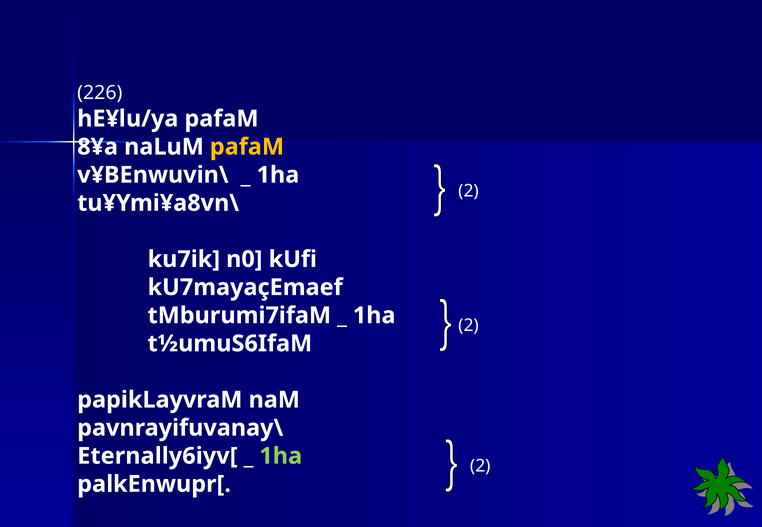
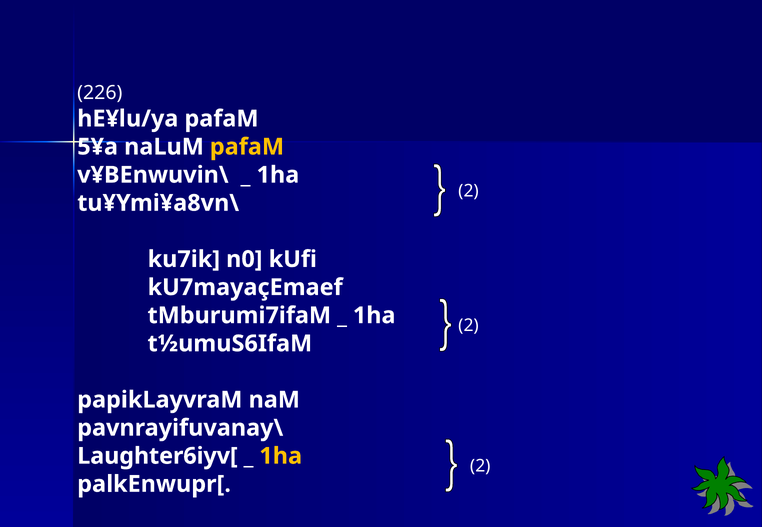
8¥a: 8¥a -> 5¥a (98, 147)
Eternally6iyv[: Eternally6iyv[ -> Laughter6iyv[ (157, 456)
1ha colour: light green -> yellow (281, 456)
